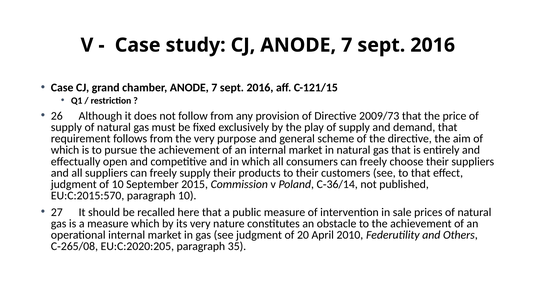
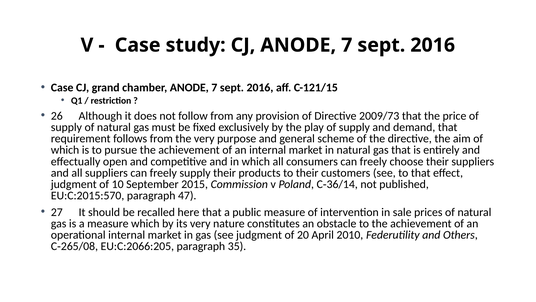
paragraph 10: 10 -> 47 (187, 195)
EU:C:2020:205: EU:C:2020:205 -> EU:C:2066:205 (137, 246)
